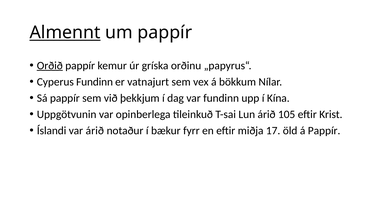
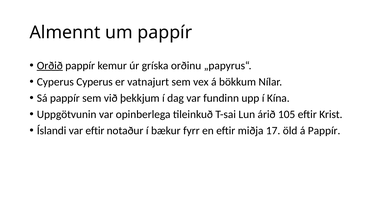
Almennt underline: present -> none (65, 33)
Cyperus Fundinn: Fundinn -> Cyperus (95, 82)
var árið: árið -> eftir (95, 131)
